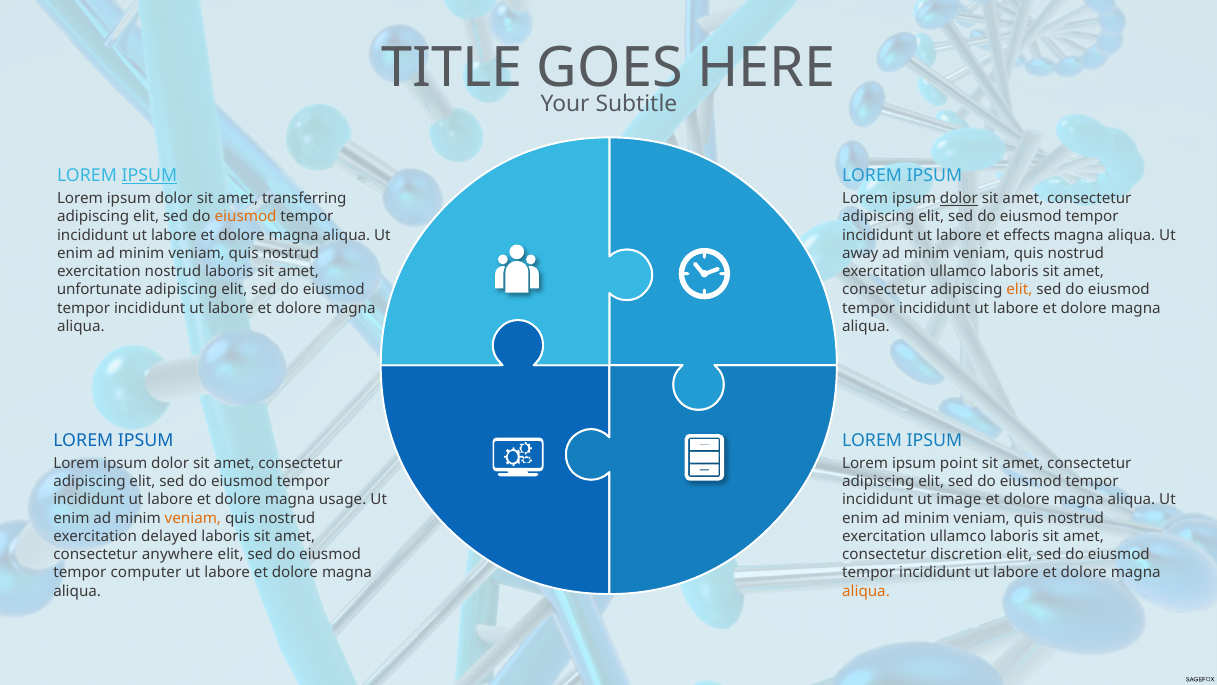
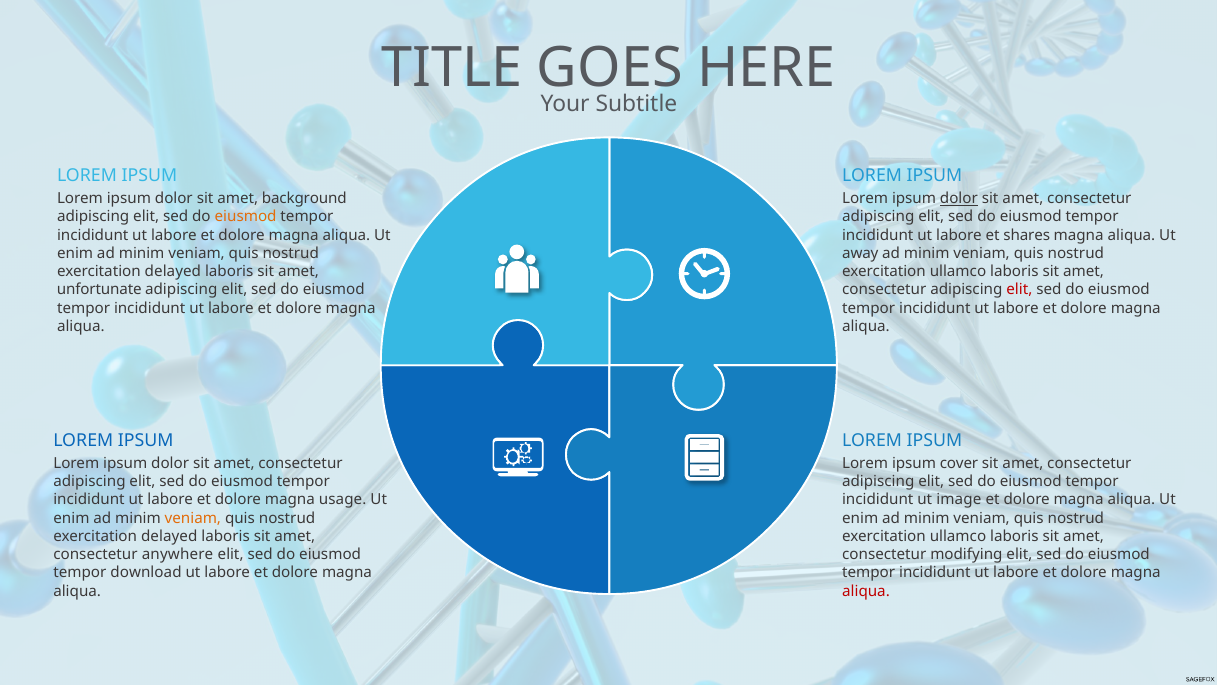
IPSUM underline: present -> none (149, 176)
transferring: transferring -> background (304, 198)
effects: effects -> shares (1027, 235)
nostrud: nostrud -> delayed (173, 272)
elit colour: orange -> red (1019, 290)
point: point -> cover (959, 463)
discretion: discretion -> modifying (966, 554)
computer: computer -> download (146, 572)
aliqua colour: orange -> red (866, 591)
